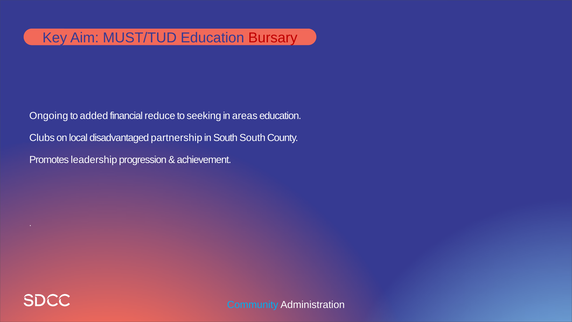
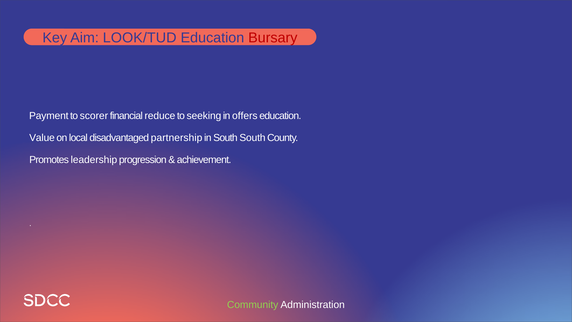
MUST/TUD: MUST/TUD -> LOOK/TUD (140, 38)
Ongoing: Ongoing -> Payment (49, 116)
added: added -> scorer (94, 116)
areas: areas -> offers (245, 116)
Clubs: Clubs -> Value (42, 138)
Community colour: light blue -> light green (253, 304)
